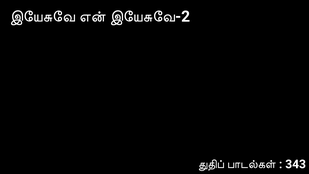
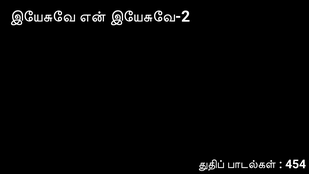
343: 343 -> 454 (296, 164)
